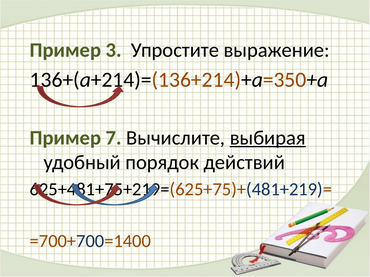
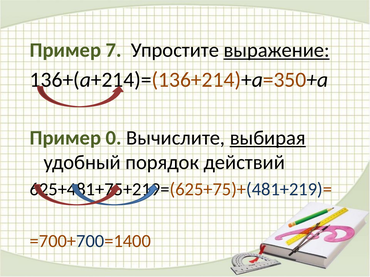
3: 3 -> 7 (114, 50)
выражение underline: none -> present (277, 50)
7: 7 -> 0 (114, 138)
